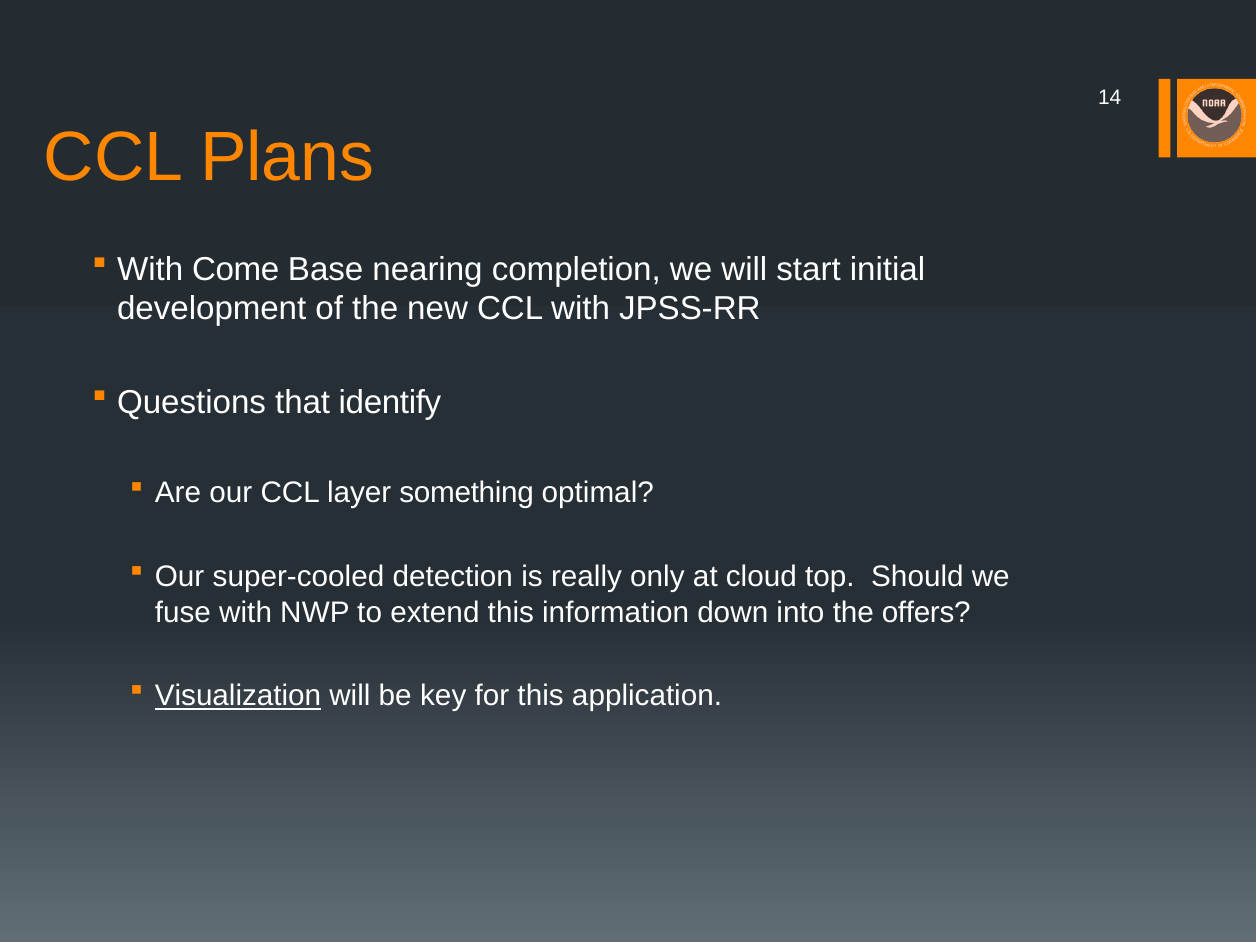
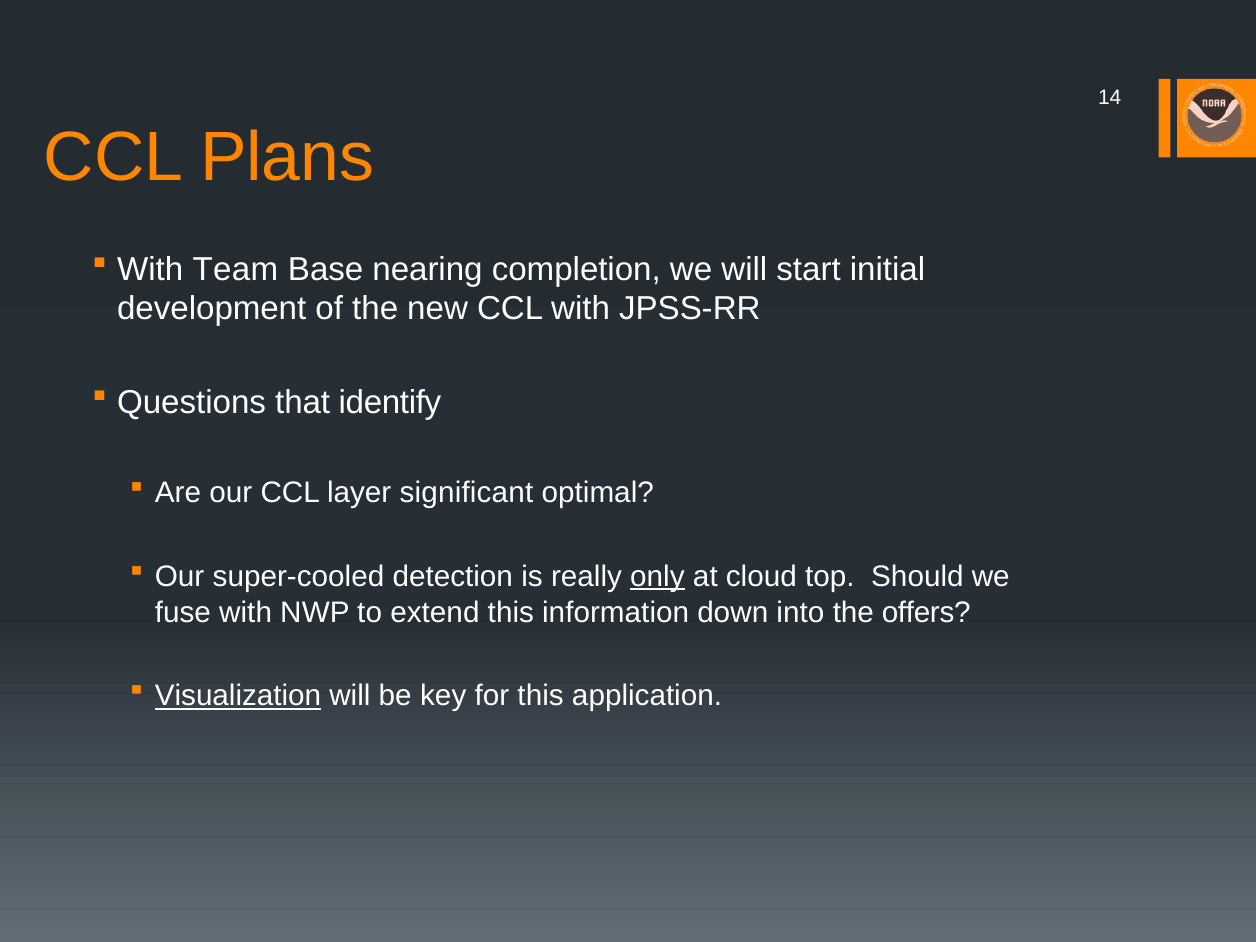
Come: Come -> Team (235, 269)
something: something -> significant (466, 493)
only underline: none -> present (657, 577)
